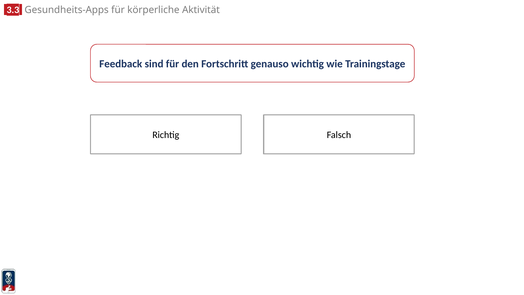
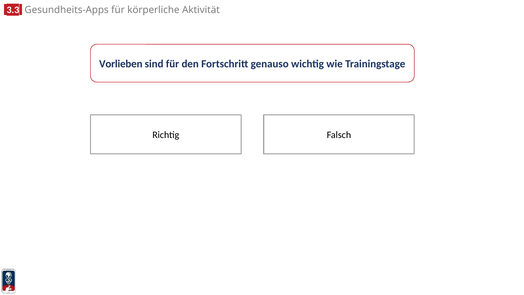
Feedback: Feedback -> Vorlieben (121, 64)
